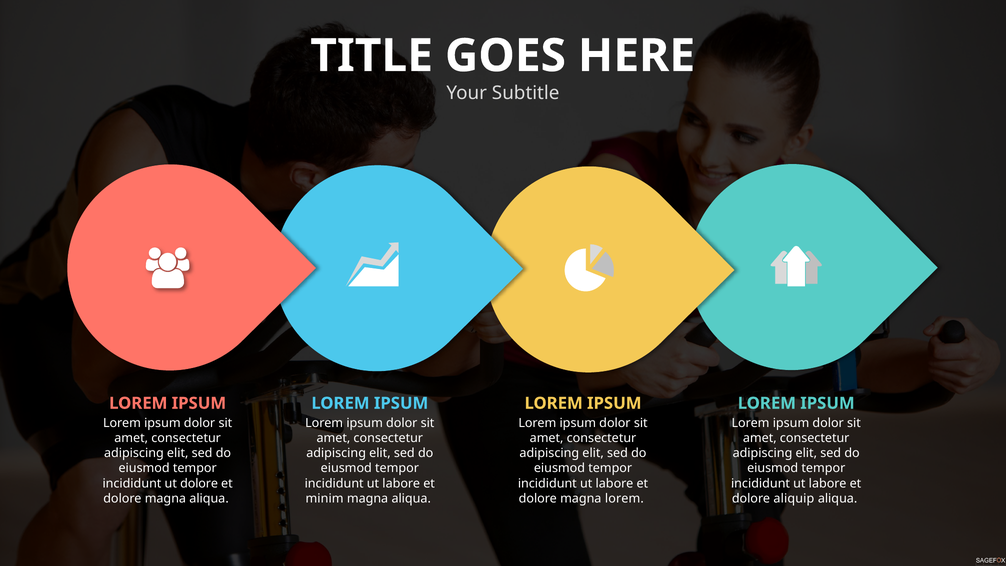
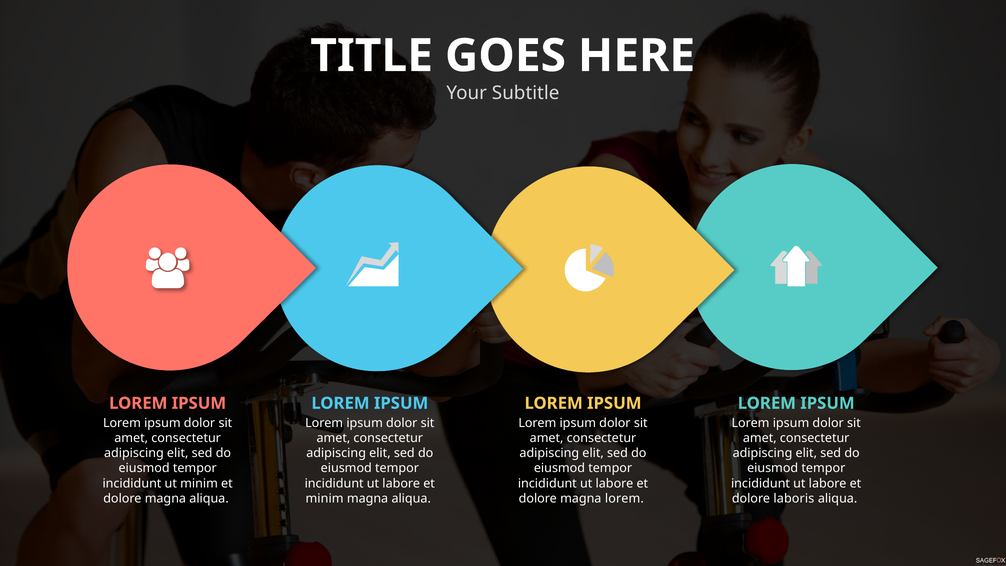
ut dolore: dolore -> minim (199, 483)
aliquip: aliquip -> laboris (794, 498)
